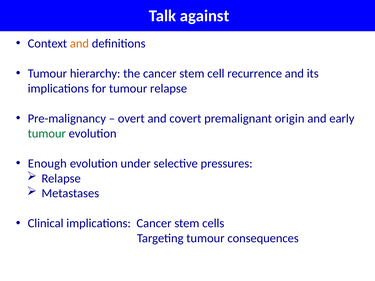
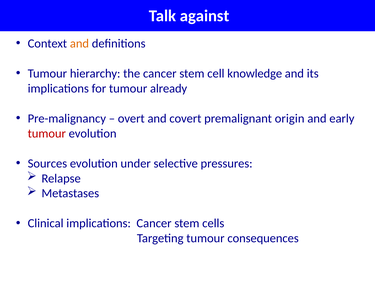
recurrence: recurrence -> knowledge (255, 74)
tumour relapse: relapse -> already (169, 89)
tumour colour: green -> red (47, 134)
Enough: Enough -> Sources (47, 164)
